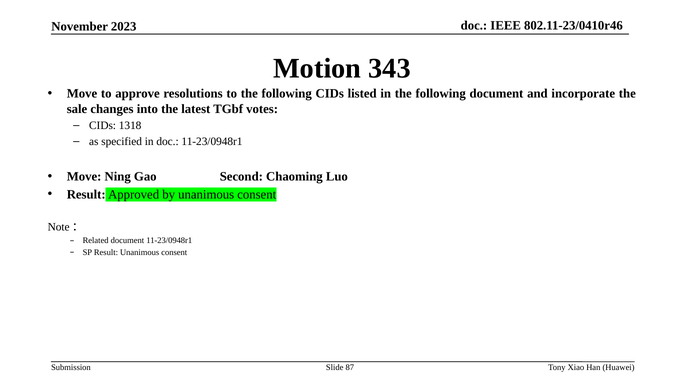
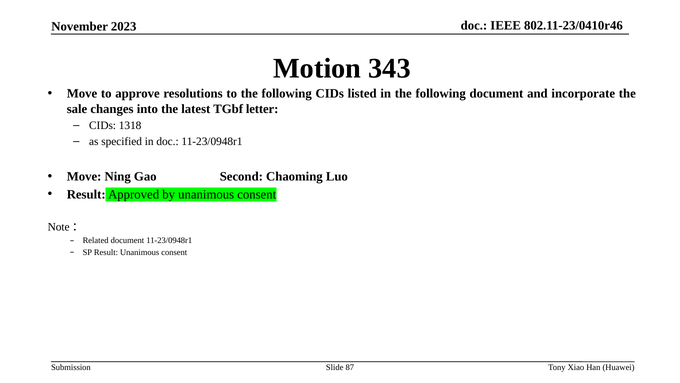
votes: votes -> letter (262, 109)
